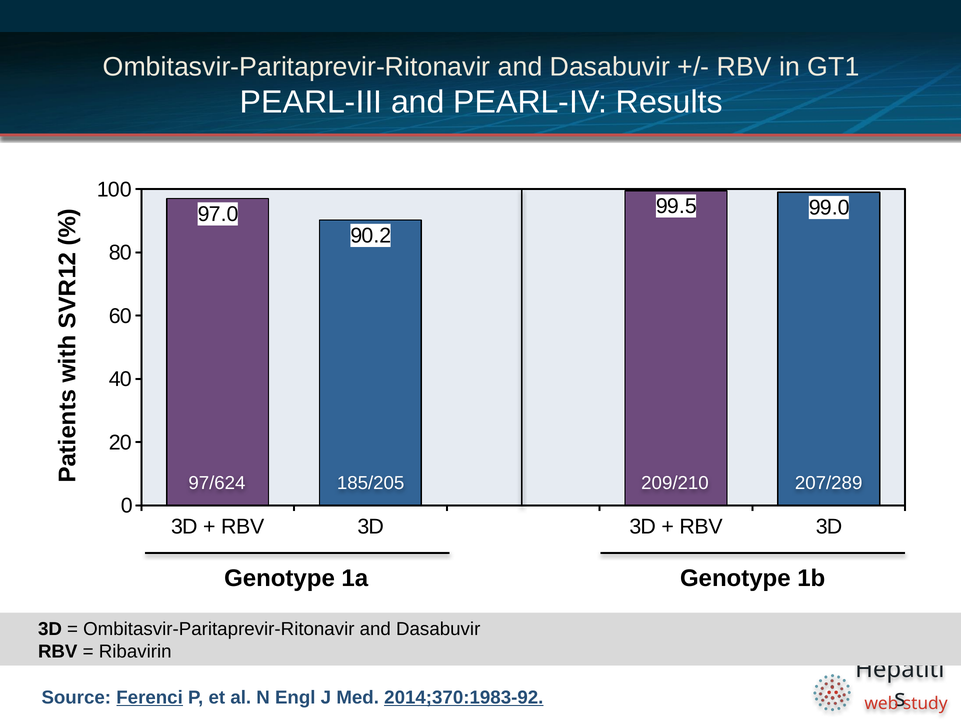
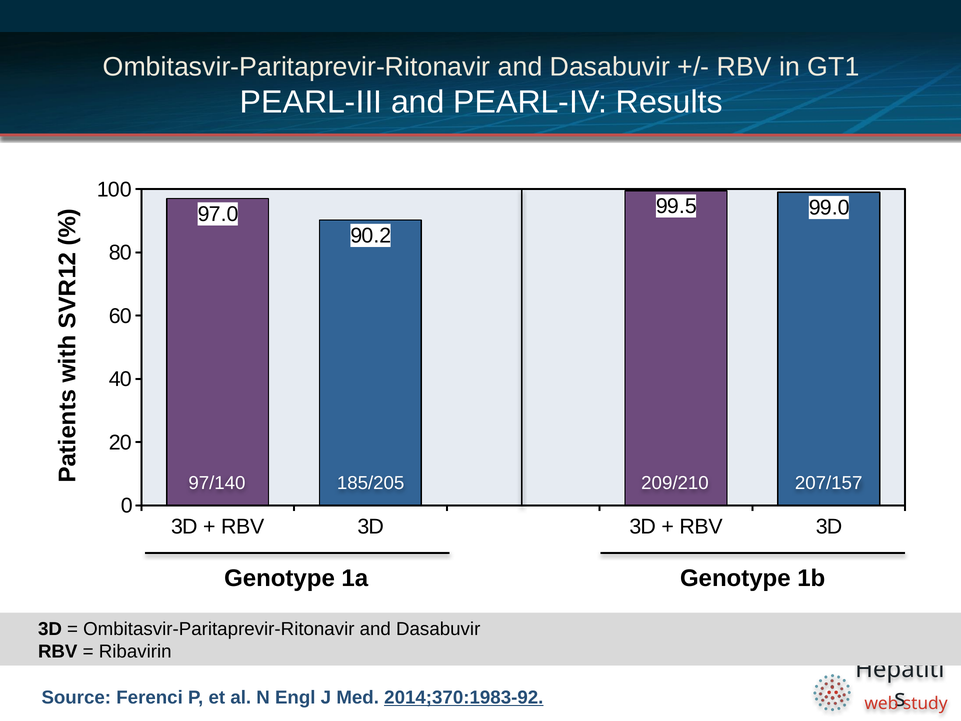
97/624: 97/624 -> 97/140 (217, 483)
207/289: 207/289 -> 207/157 (829, 483)
Ferenci underline: present -> none (150, 697)
